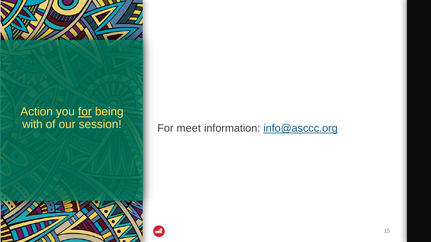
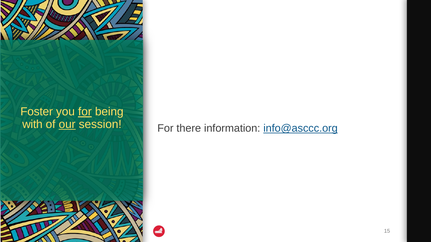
Action: Action -> Foster (37, 112)
our underline: none -> present (67, 125)
meet: meet -> there (189, 129)
